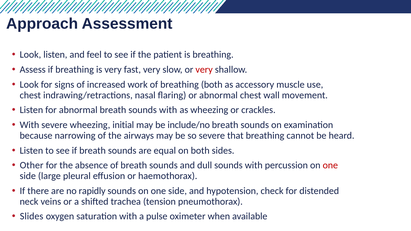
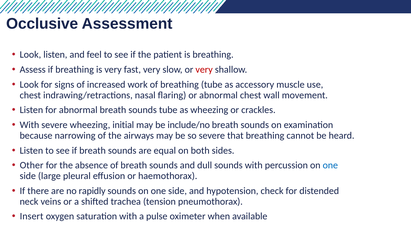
Approach: Approach -> Occlusive (42, 24)
breathing both: both -> tube (212, 85)
breath sounds with: with -> tube (168, 110)
one colour: red -> blue (330, 165)
Slides: Slides -> Insert (32, 217)
